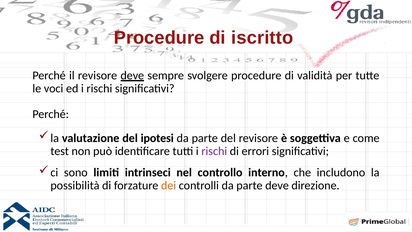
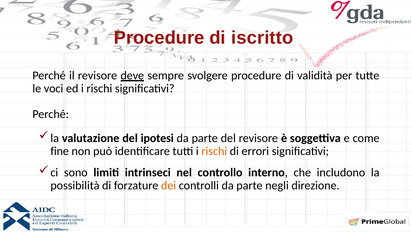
test: test -> fine (60, 151)
rischi colour: purple -> orange (214, 151)
parte deve: deve -> negli (277, 185)
